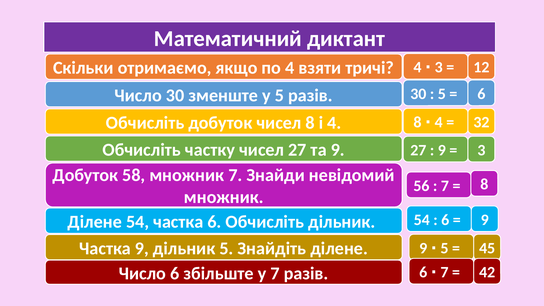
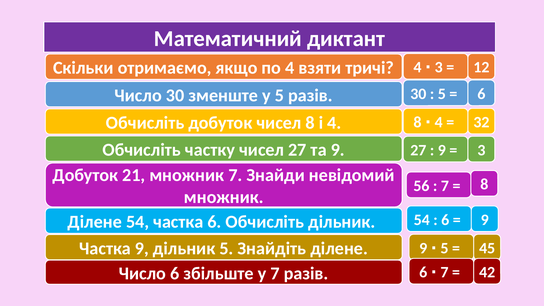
58: 58 -> 21 (134, 175)
